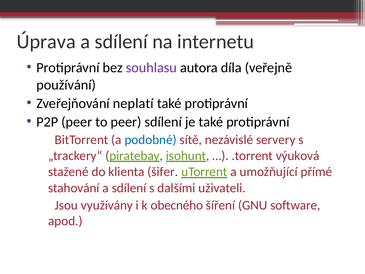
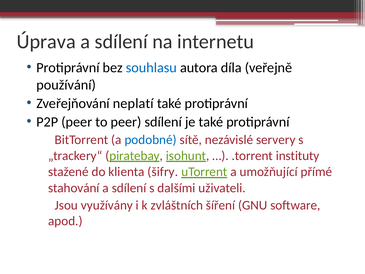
souhlasu colour: purple -> blue (151, 68)
výuková: výuková -> instituty (298, 156)
šifer: šifer -> šifry (163, 172)
obecného: obecného -> zvláštních (177, 205)
